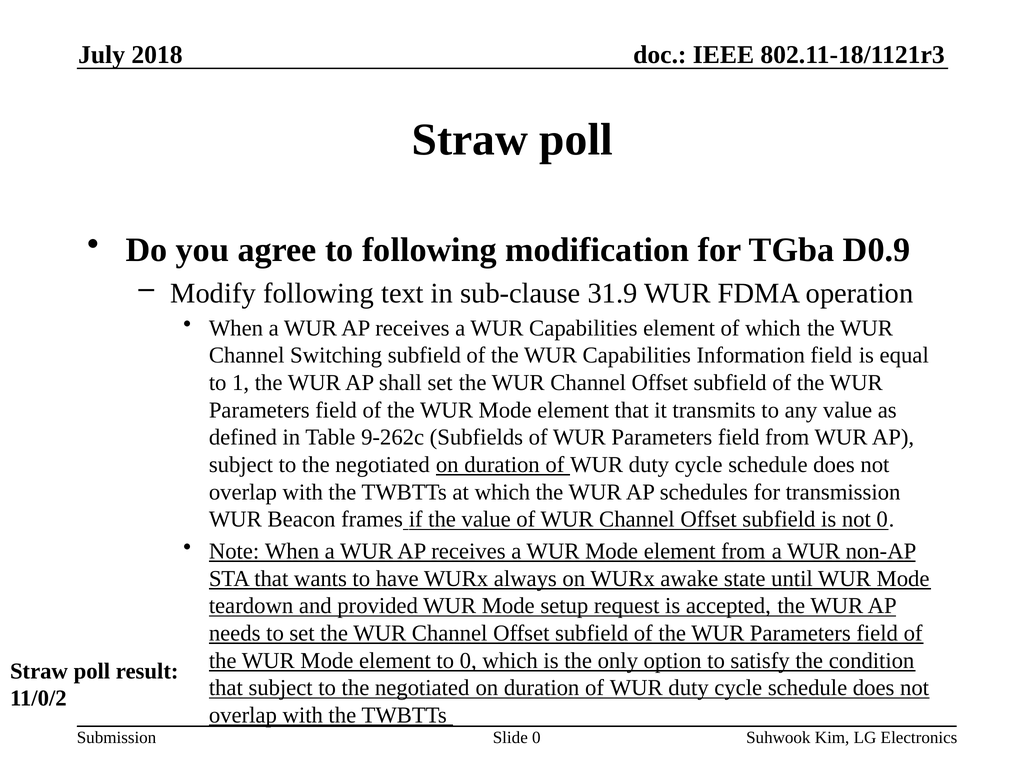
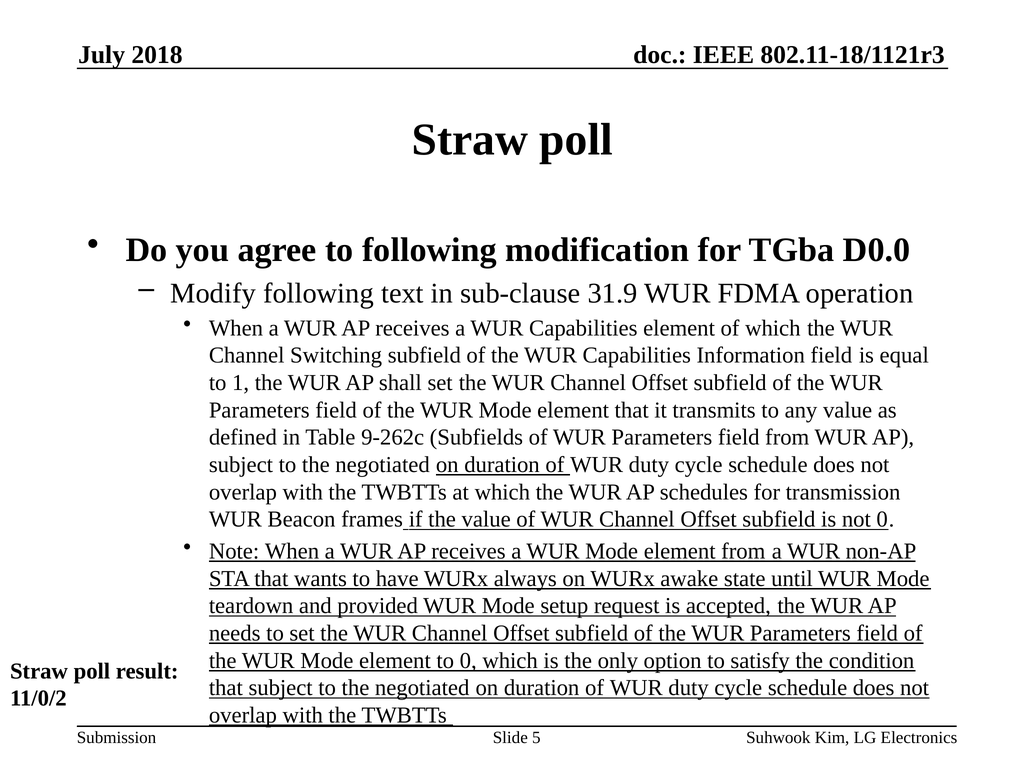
D0.9: D0.9 -> D0.0 (877, 250)
Slide 0: 0 -> 5 (536, 737)
